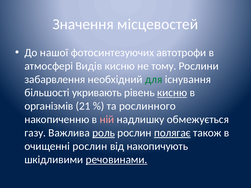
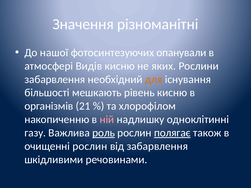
місцевостей: місцевостей -> різноманітні (158, 24)
автотрофи: автотрофи -> опанували (181, 53)
тому: тому -> яких (164, 66)
для colour: green -> orange (154, 79)
укривають: укривають -> мешкають (97, 93)
кисню underline: present -> none (172, 93)
рослинного: рослинного -> хлорофілом (147, 106)
обмежується: обмежується -> одноклітинні (198, 120)
від накопичують: накопичують -> забарвлення (157, 146)
речовинами underline: present -> none (117, 160)
